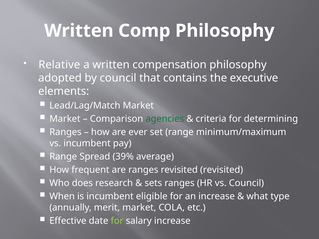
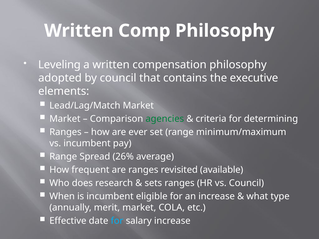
Relative: Relative -> Leveling (59, 65)
39%: 39% -> 26% (123, 157)
revisited revisited: revisited -> available (222, 170)
for colour: light green -> light blue (117, 221)
